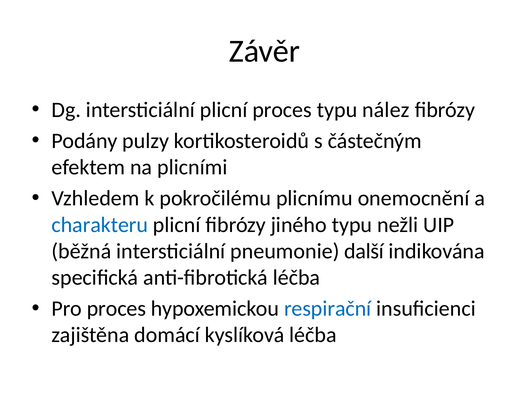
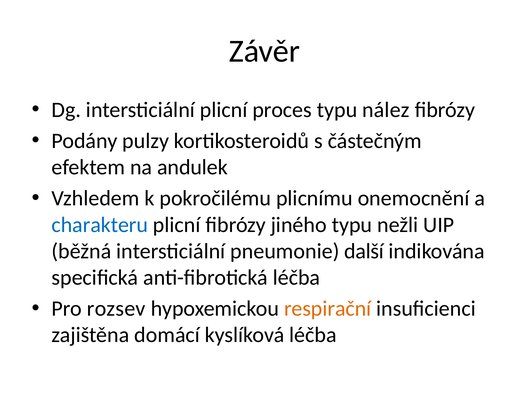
plicními: plicními -> andulek (192, 168)
Pro proces: proces -> rozsev (116, 309)
respirační colour: blue -> orange (328, 309)
